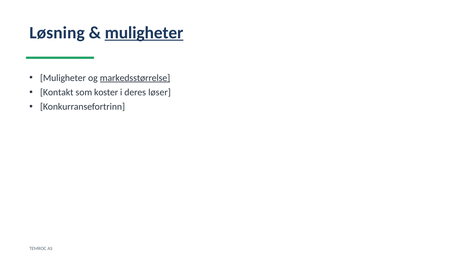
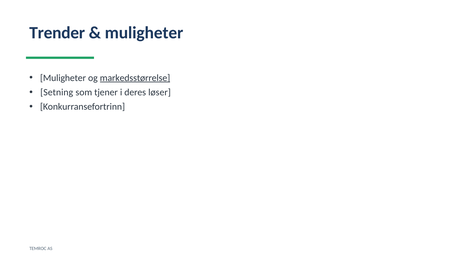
Løsning: Løsning -> Trender (57, 33)
muligheter underline: present -> none (144, 33)
Kontakt: Kontakt -> Setning (57, 92)
koster: koster -> tjener (106, 92)
